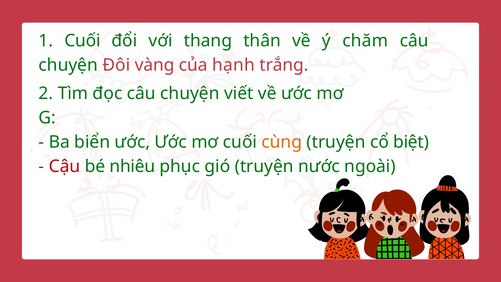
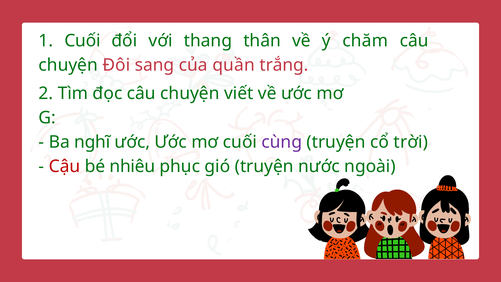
vàng: vàng -> sang (154, 65)
hạnh: hạnh -> quần (234, 65)
biển: biển -> nghĩ (92, 142)
cùng colour: orange -> purple (282, 142)
biệt: biệt -> trời (411, 142)
